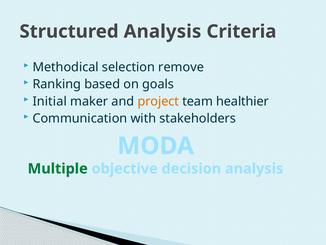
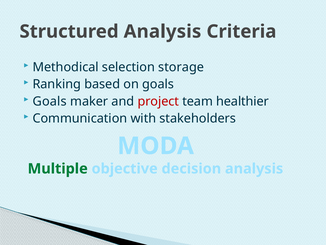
remove: remove -> storage (181, 67)
Initial: Initial -> Goals (50, 101)
project colour: orange -> red (158, 101)
